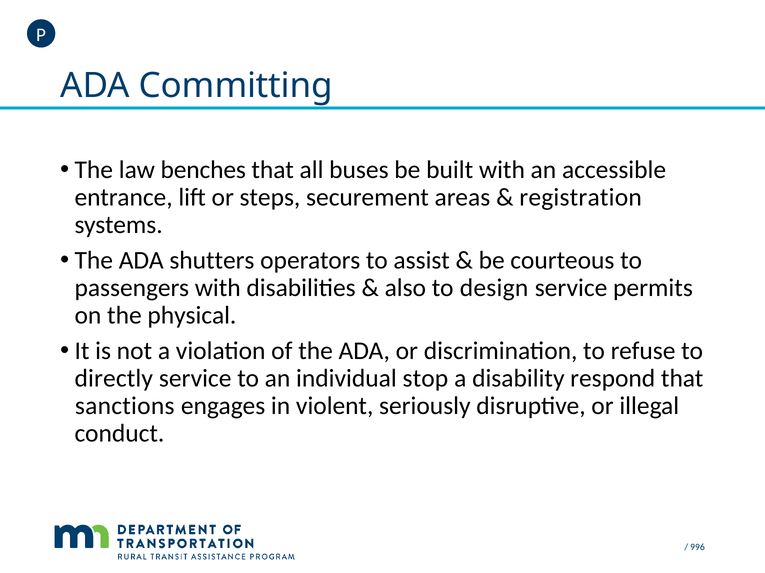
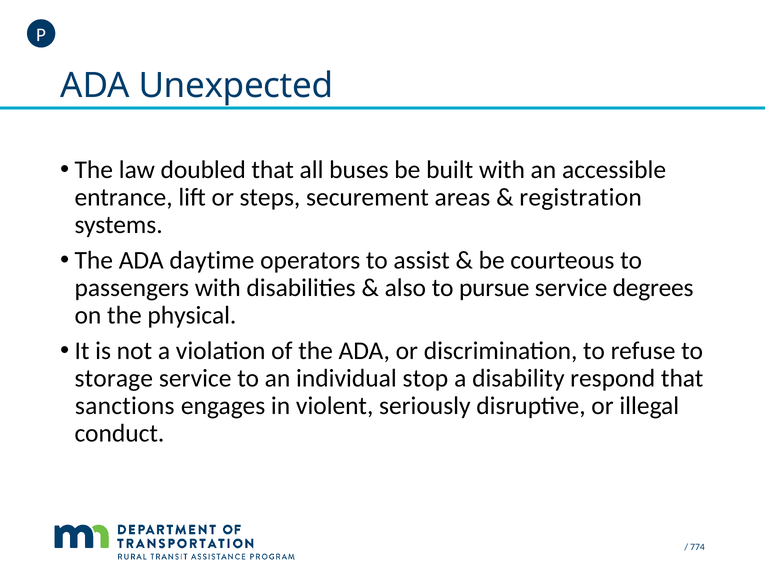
Committing: Committing -> Unexpected (236, 86)
benches: benches -> doubled (203, 170)
shutters: shutters -> daytime (212, 261)
design: design -> pursue (494, 288)
permits: permits -> degrees (653, 288)
directly: directly -> storage (114, 379)
996: 996 -> 774 (697, 548)
